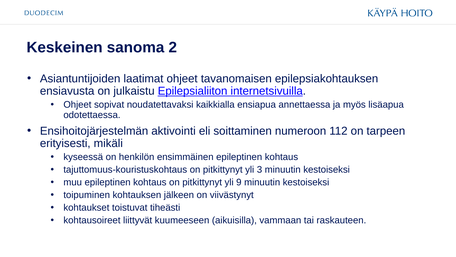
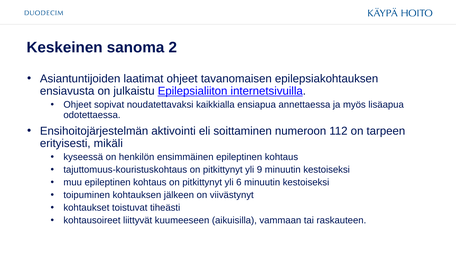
3: 3 -> 9 (260, 169)
9: 9 -> 6 (239, 182)
